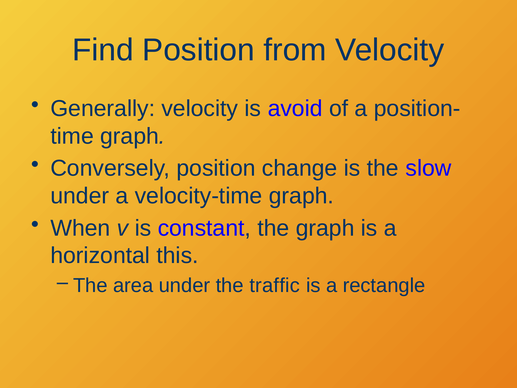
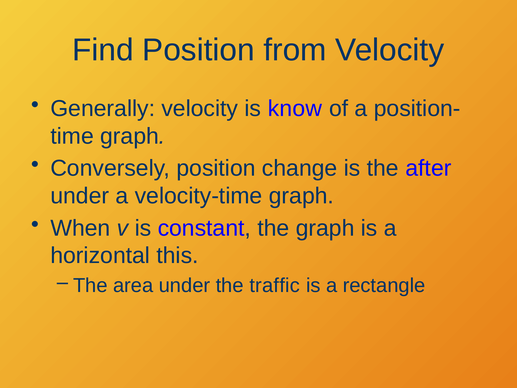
avoid: avoid -> know (295, 108)
slow: slow -> after (428, 168)
